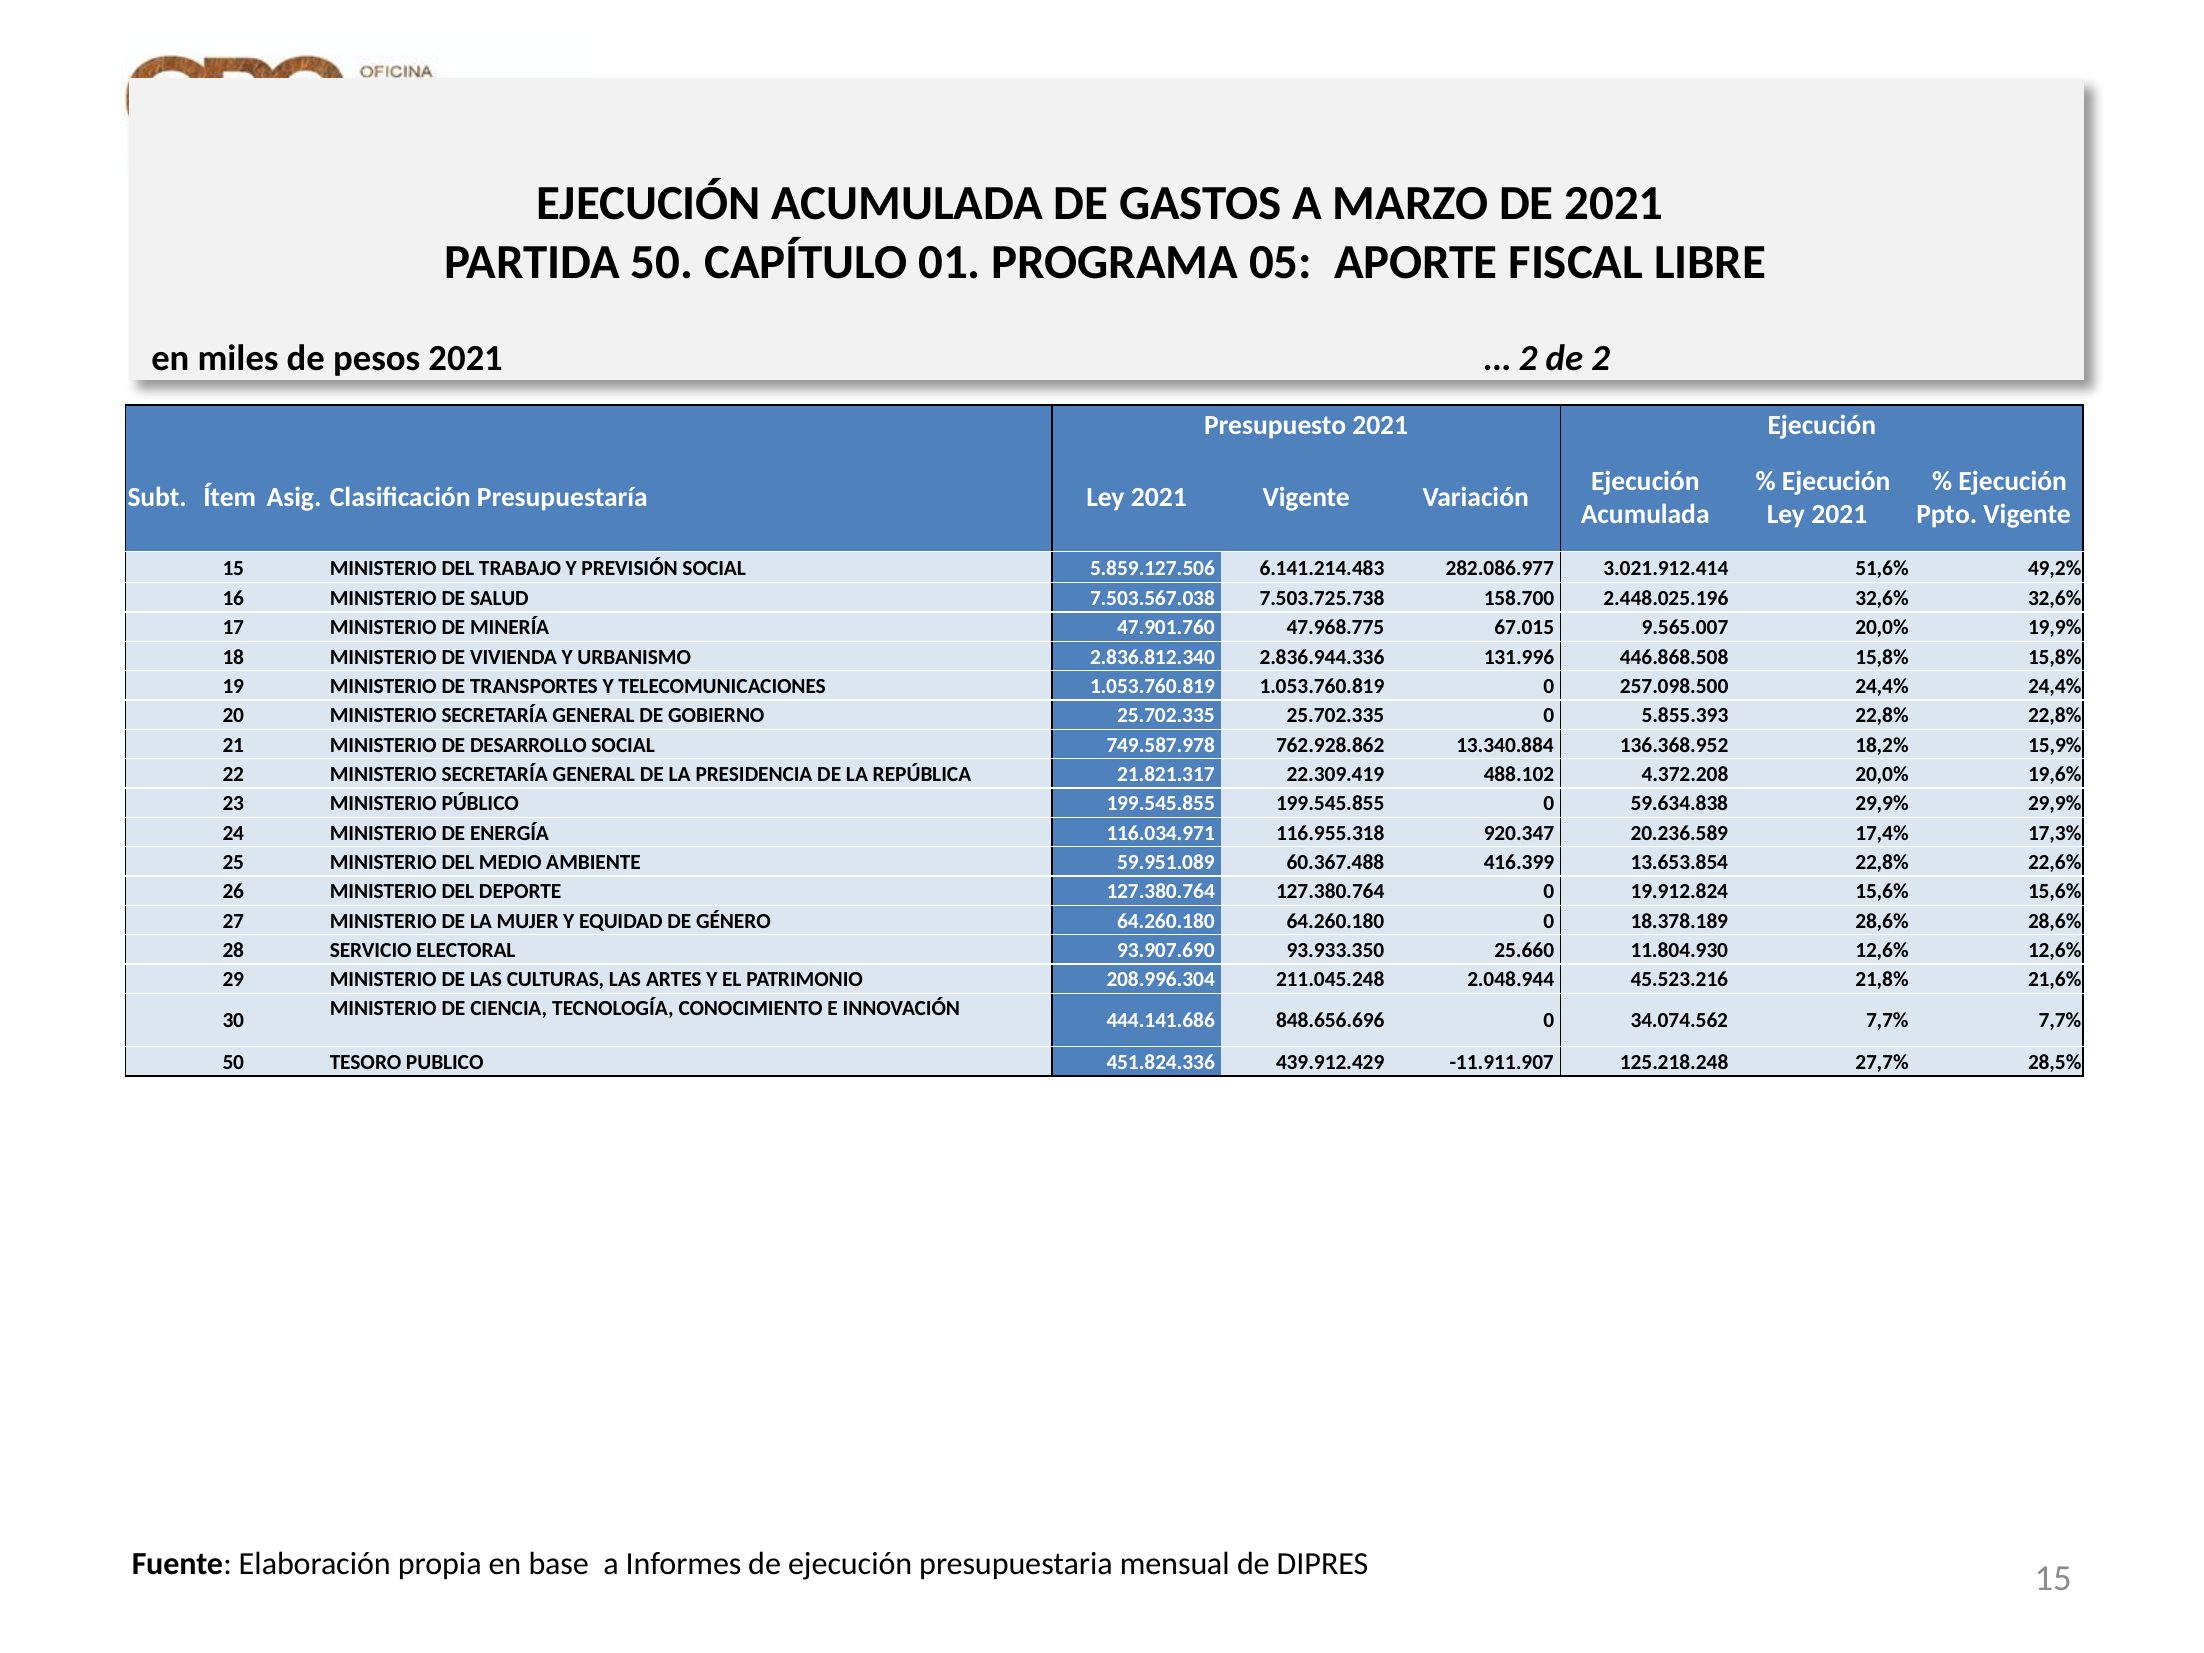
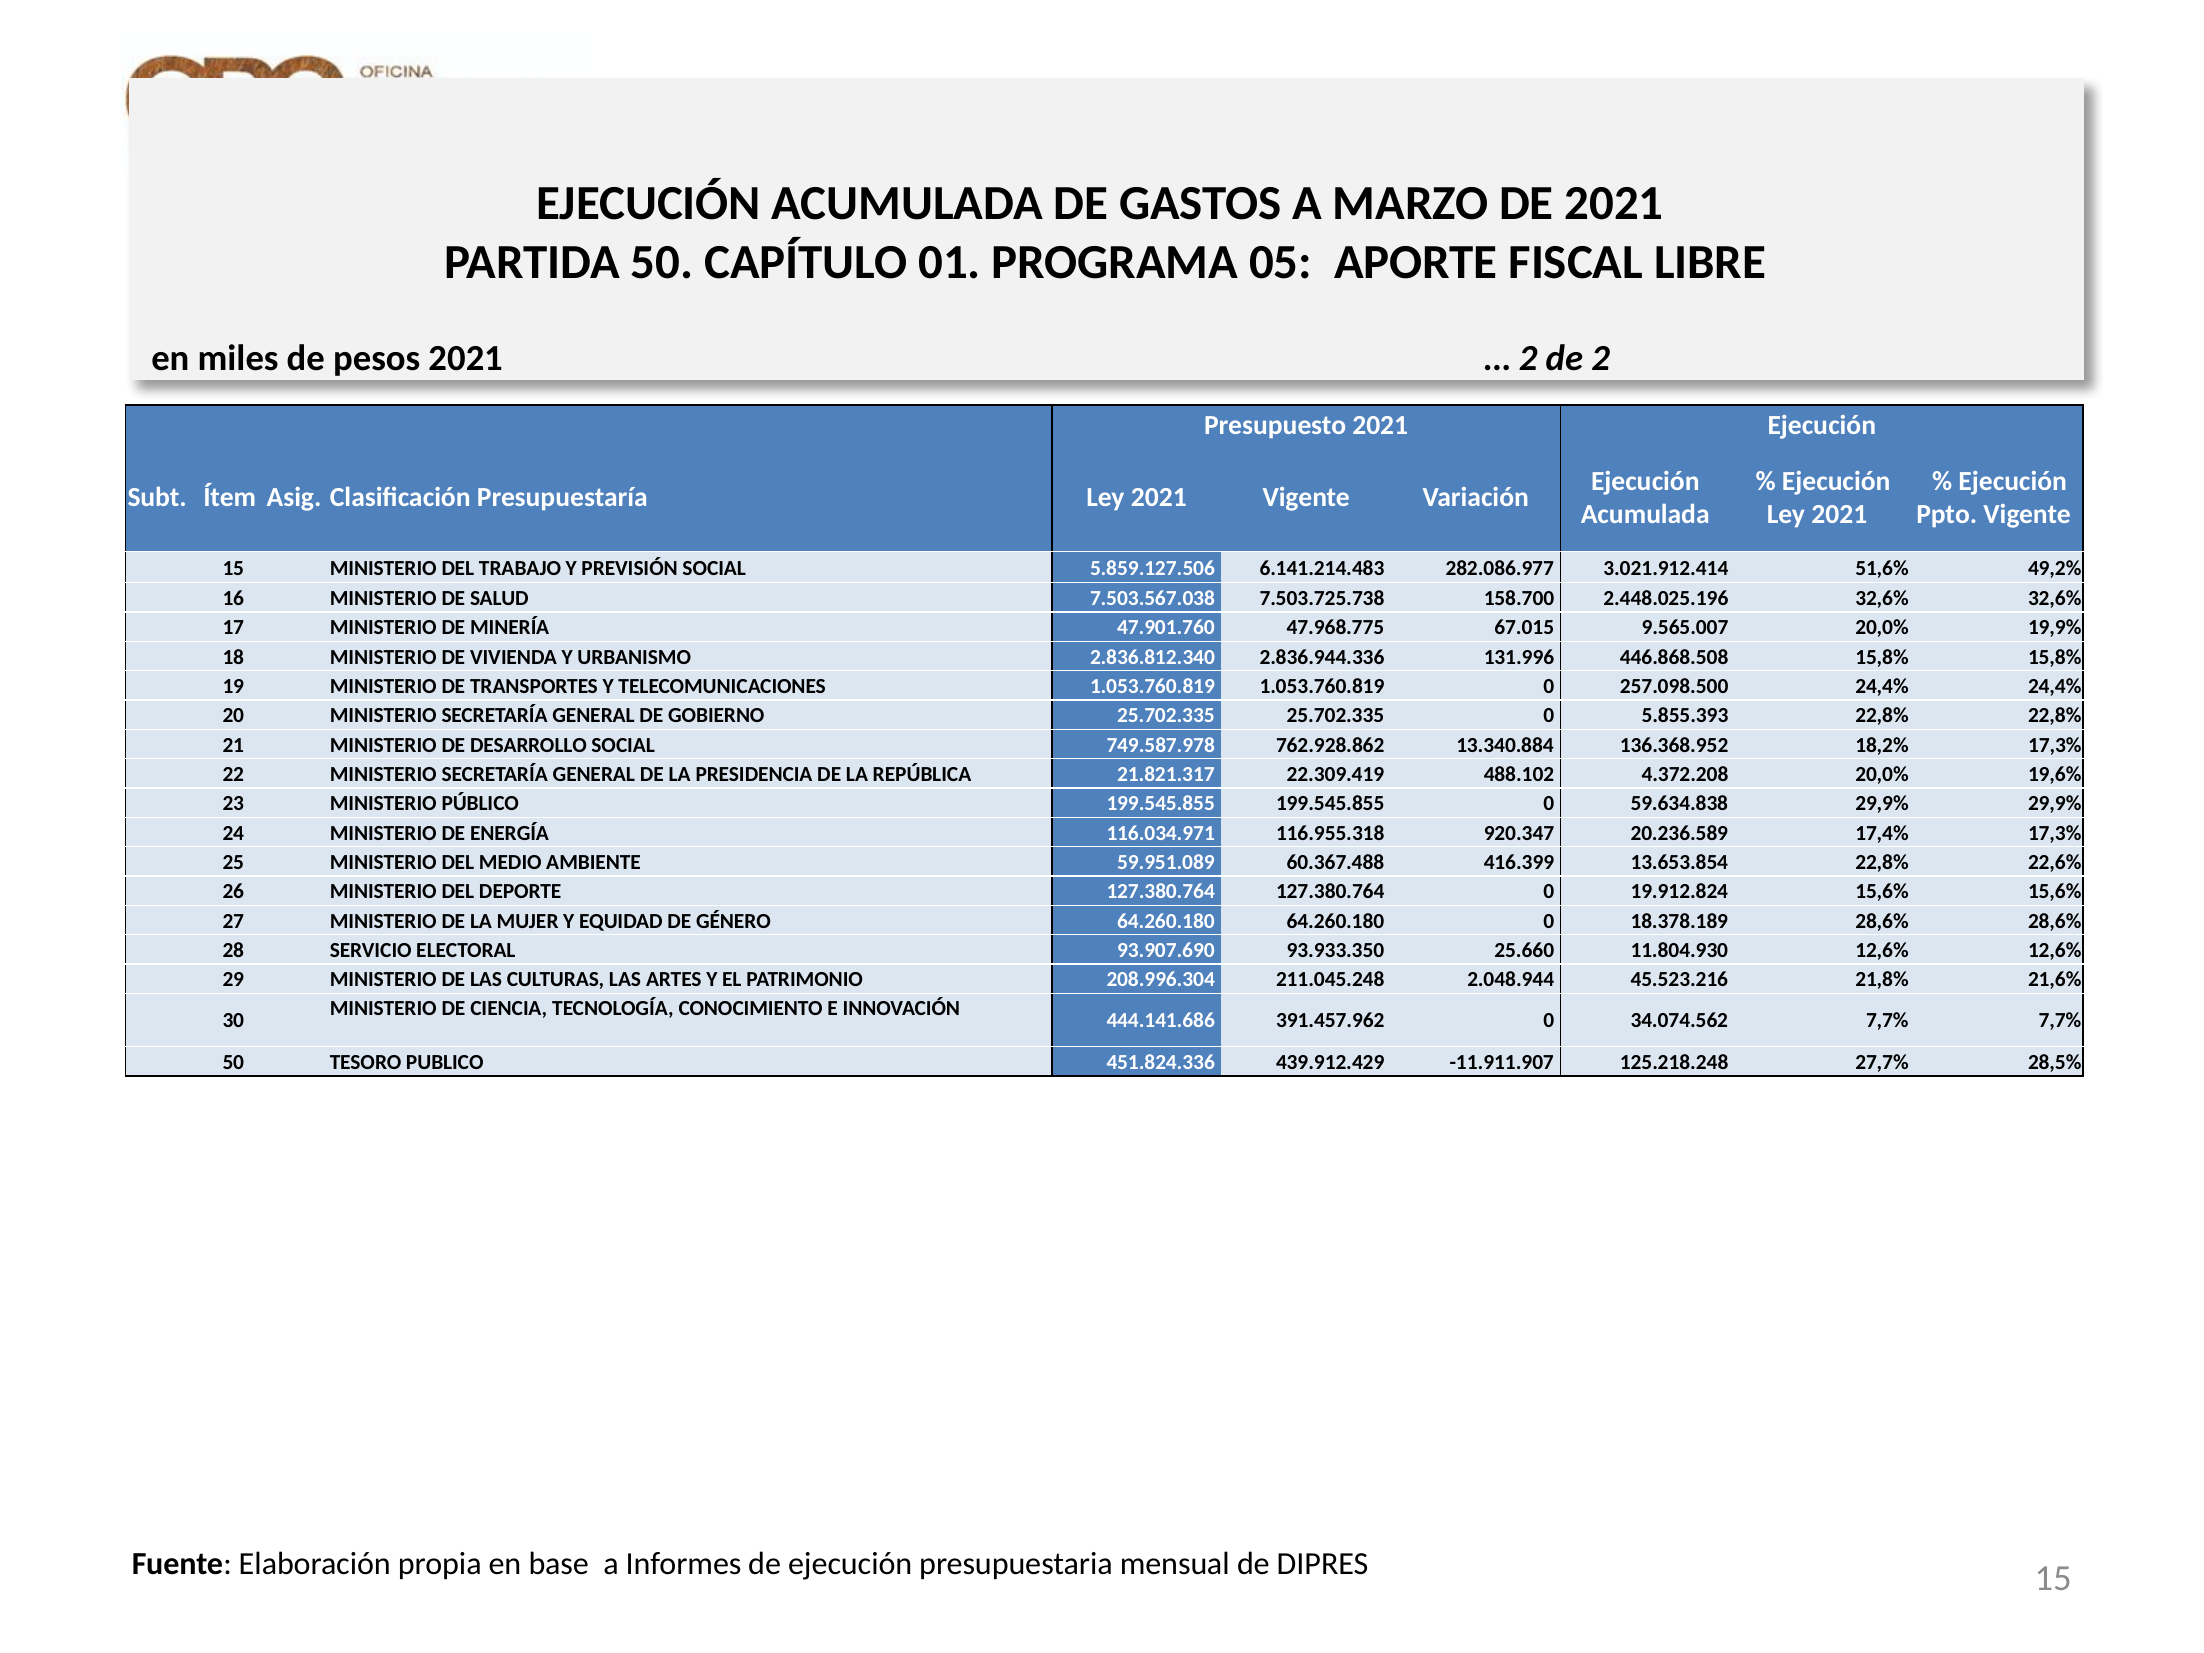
18,2% 15,9%: 15,9% -> 17,3% (2055, 745)
848.656.696: 848.656.696 -> 391.457.962 (1330, 1021)
